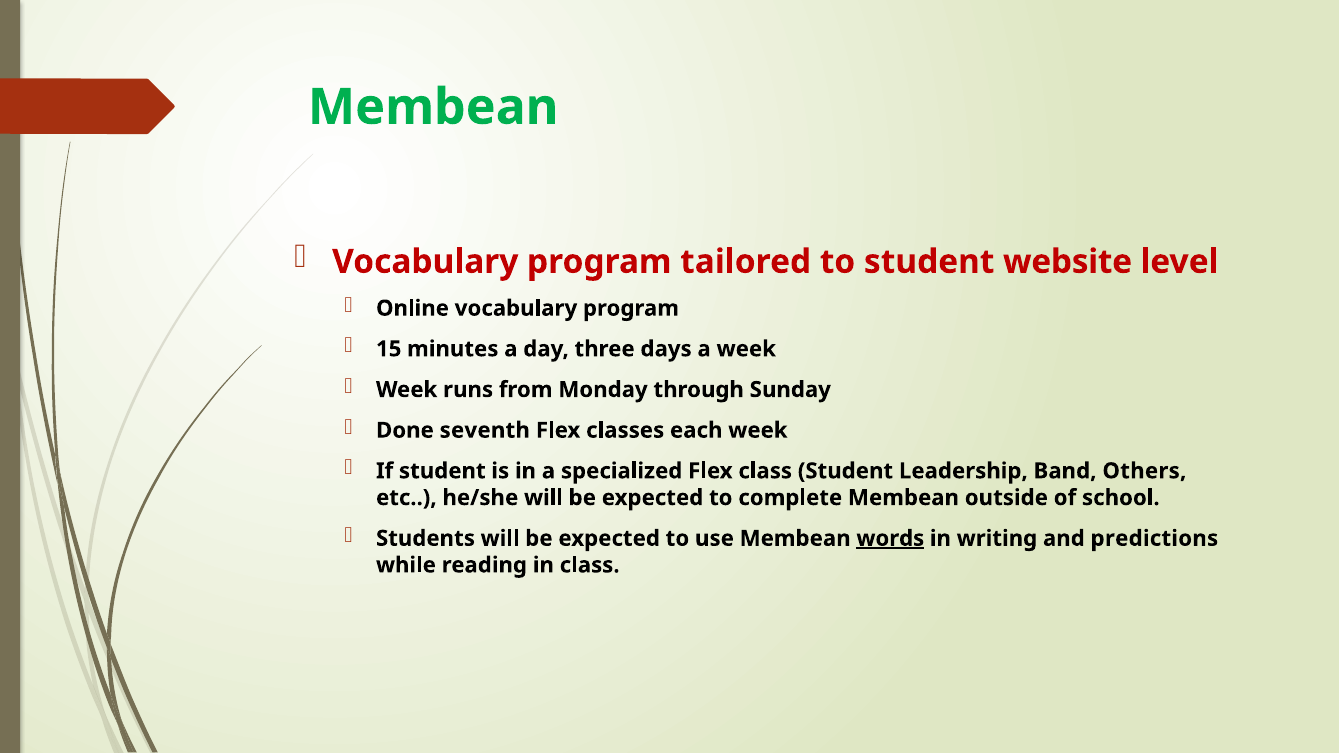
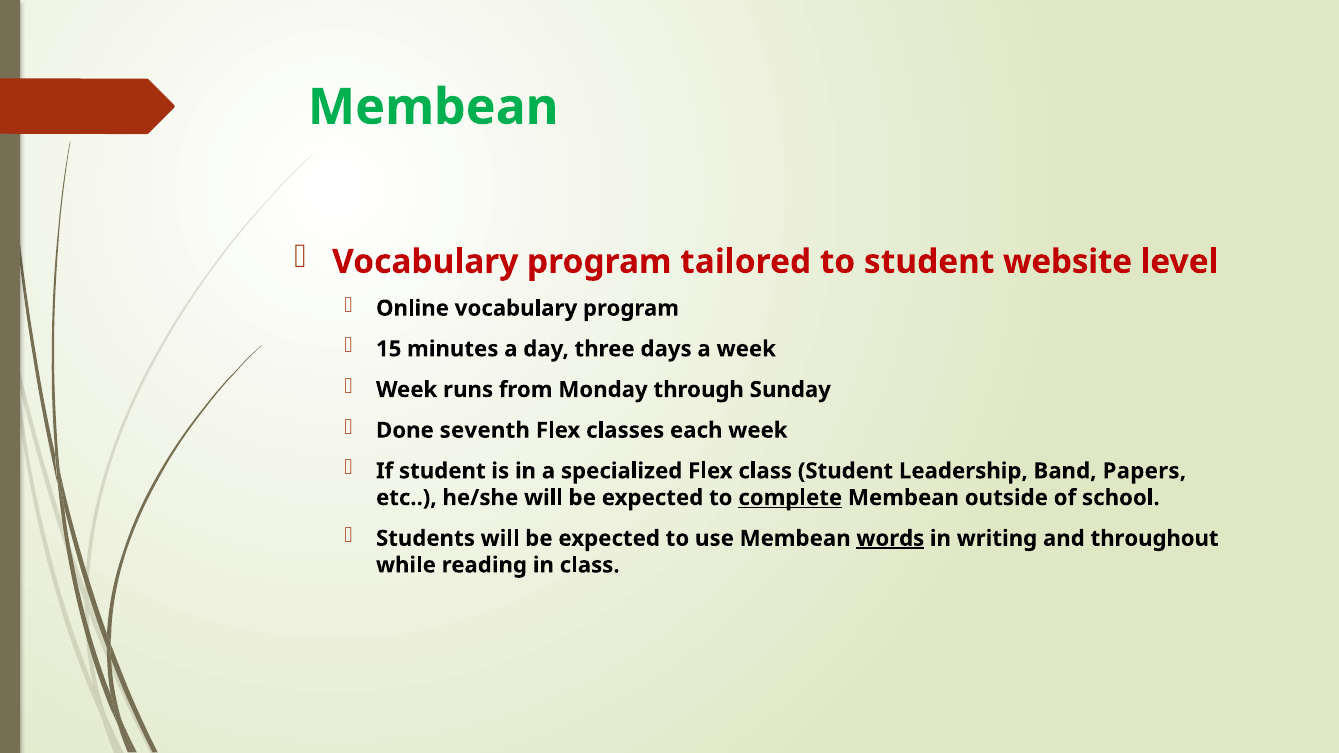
Others: Others -> Papers (1144, 471)
complete underline: none -> present (790, 498)
predictions: predictions -> throughout (1155, 539)
